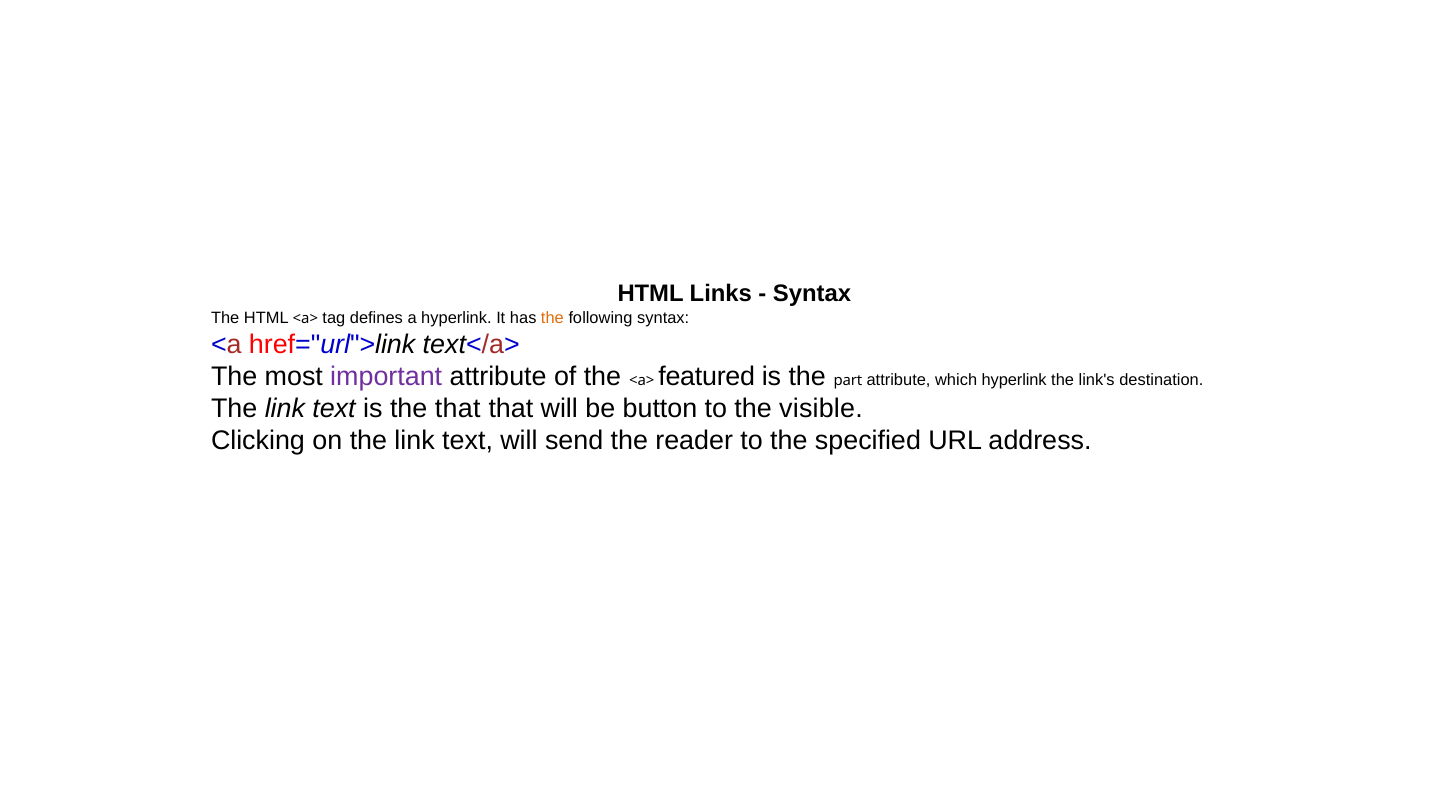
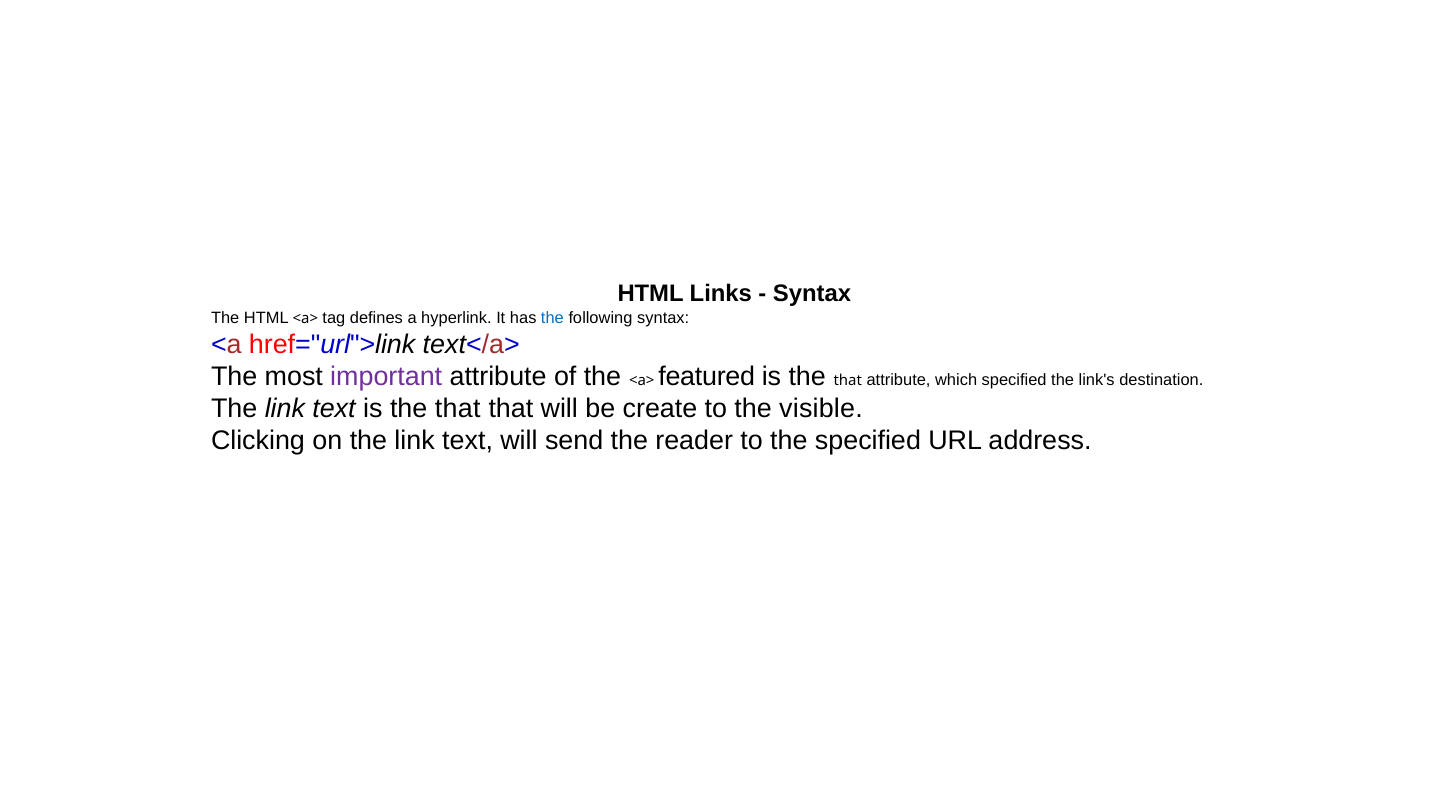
the colour: orange -> blue (552, 318)
part: part -> that (848, 381)
which hyperlink: hyperlink -> specified (1014, 380)
button: button -> create (660, 409)
